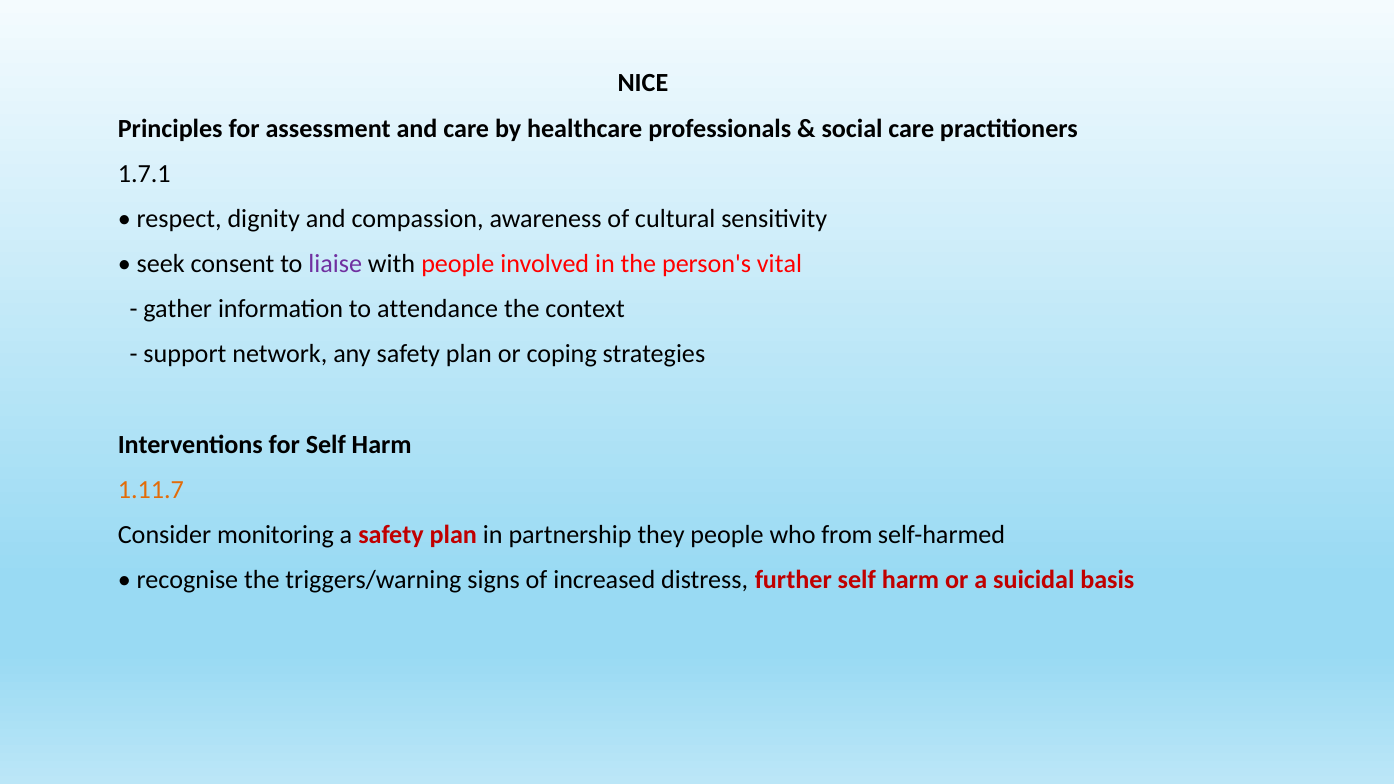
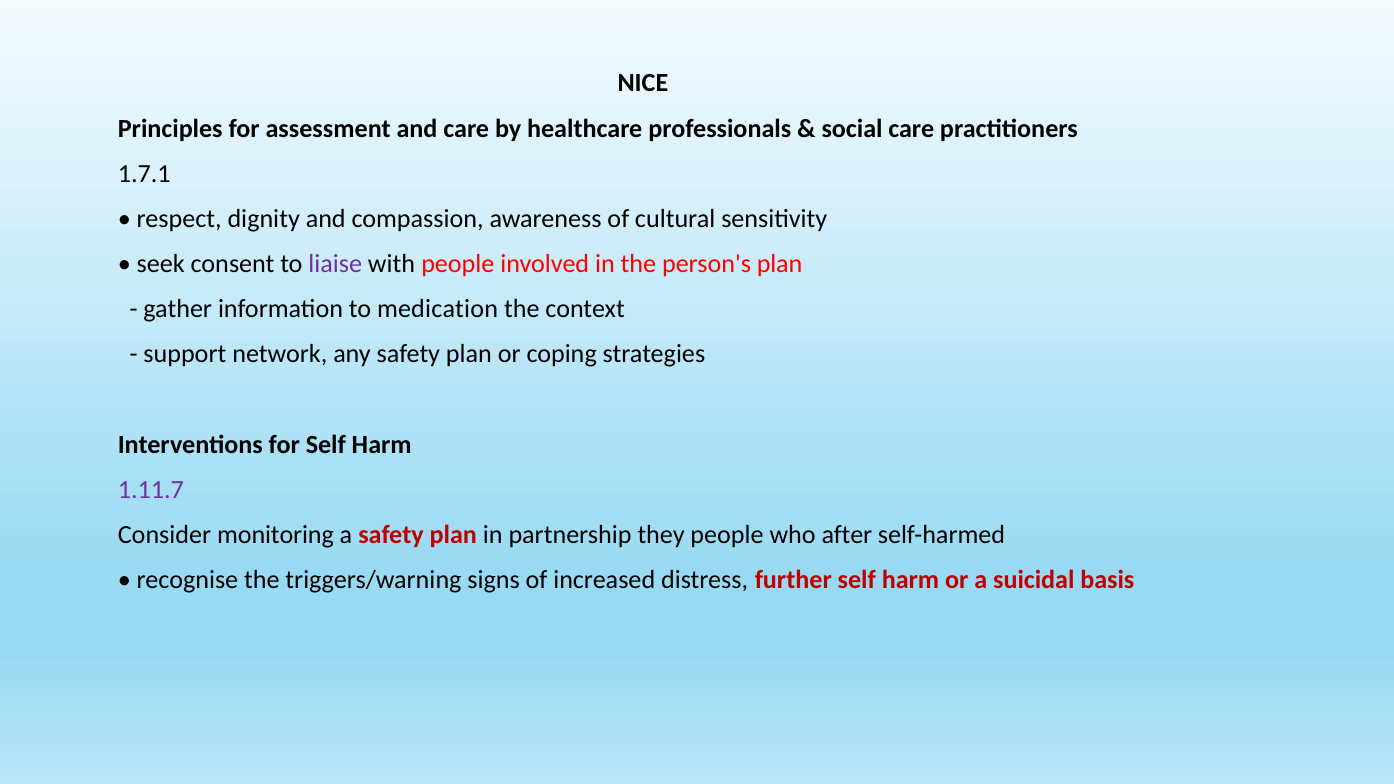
person's vital: vital -> plan (780, 264)
attendance: attendance -> medication (437, 309)
1.11.7 colour: orange -> purple (151, 490)
from: from -> after (847, 535)
